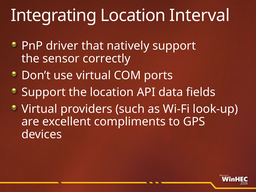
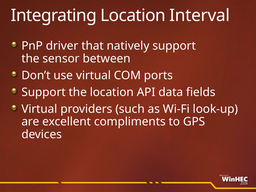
correctly: correctly -> between (107, 59)
